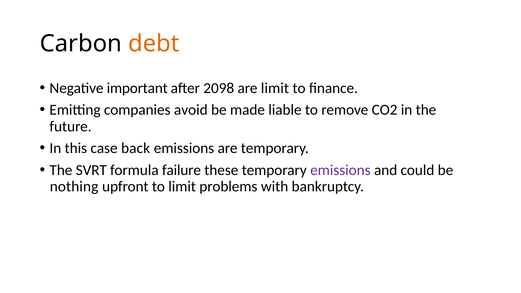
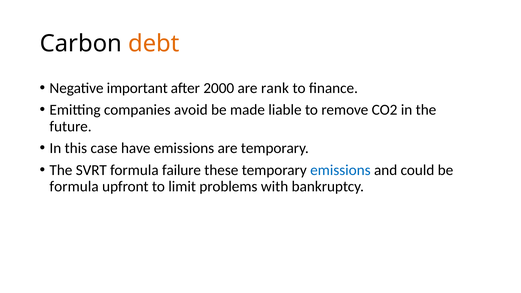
2098: 2098 -> 2000 (219, 88)
are limit: limit -> rank (275, 88)
back: back -> have (136, 148)
emissions colour: purple -> blue (340, 170)
nothing: nothing -> formula (74, 186)
